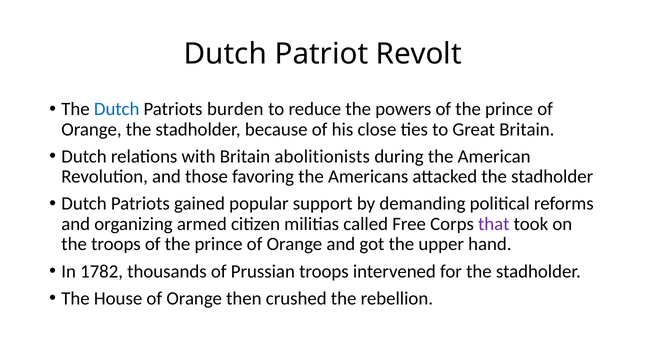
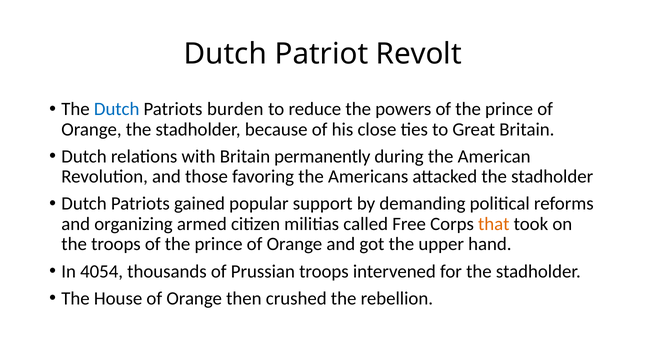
abolitionists: abolitionists -> permanently (322, 157)
that colour: purple -> orange (494, 224)
1782: 1782 -> 4054 (102, 272)
